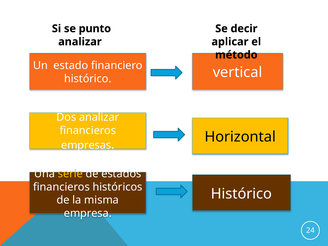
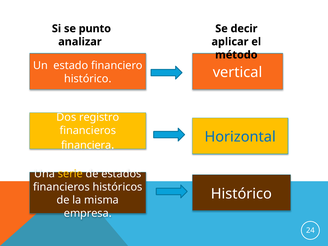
Dos analizar: analizar -> registro (99, 117)
Horizontal colour: black -> blue (240, 137)
empresas: empresas -> financiera (86, 145)
